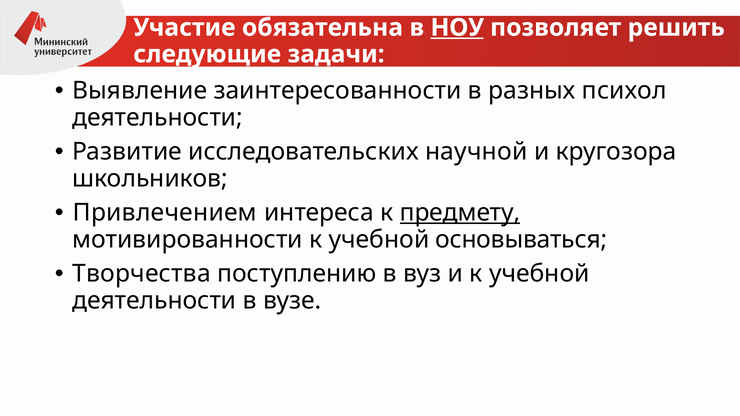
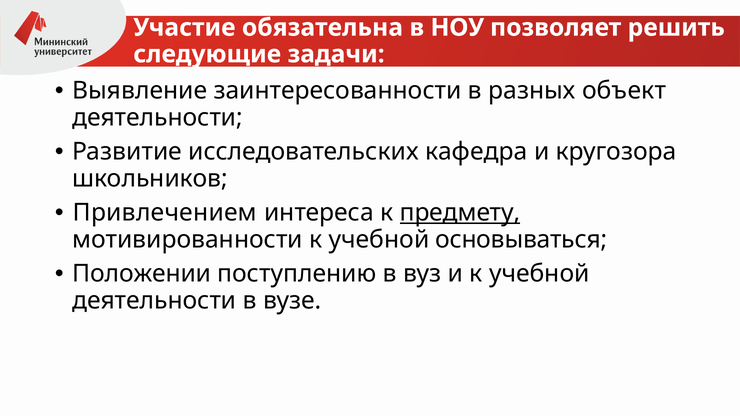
НОУ underline: present -> none (457, 28)
психол: психол -> объект (624, 91)
научной: научной -> кафедра (476, 152)
Творчества: Творчества -> Положении (142, 274)
